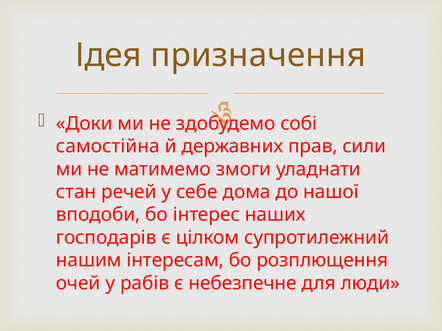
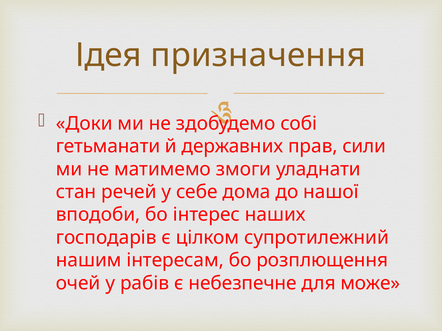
самостійна: самостійна -> гетьманати (108, 146)
люди: люди -> може (370, 284)
